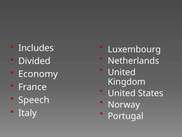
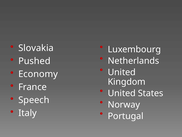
Includes: Includes -> Slovakia (36, 48)
Divided: Divided -> Pushed (34, 61)
